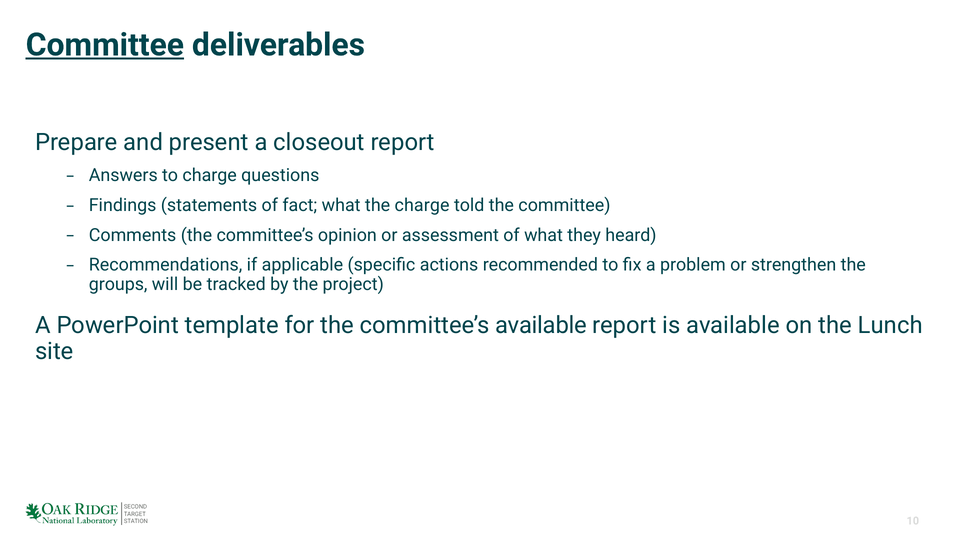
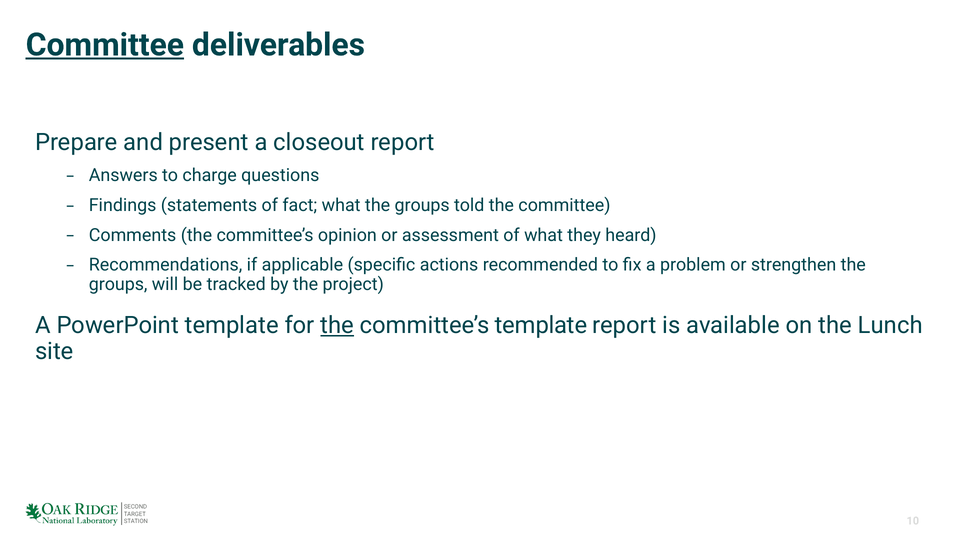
what the charge: charge -> groups (422, 205)
the underline: none -> present (337, 325)
committee’s available: available -> template (541, 325)
